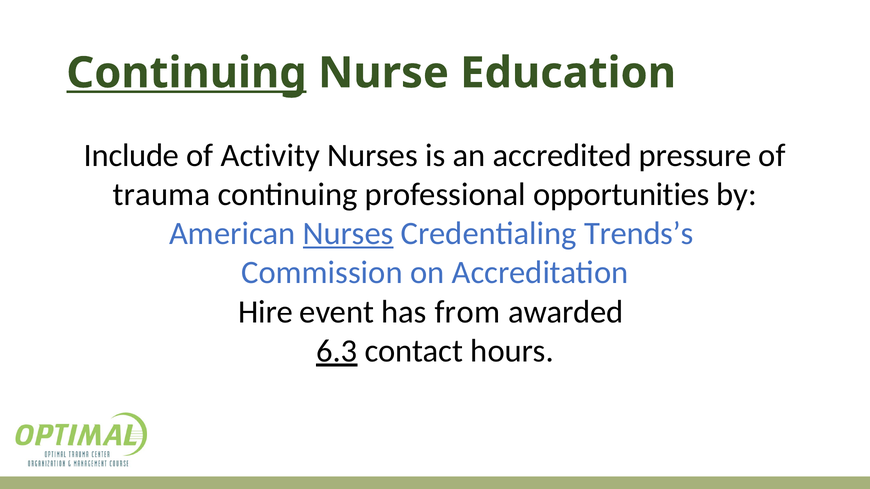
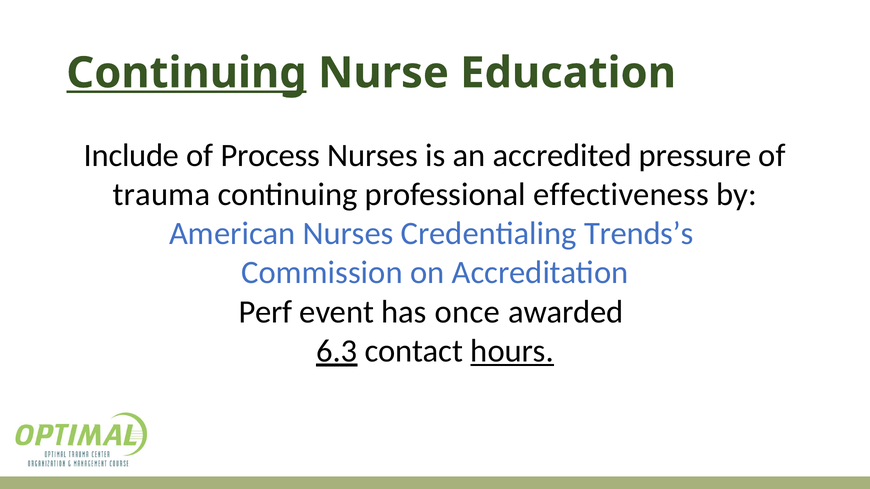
Activity: Activity -> Process (270, 155)
opportunities: opportunities -> effectiveness (621, 195)
Nurses underline: present -> none (348, 234)
Hire: Hire -> Perf (266, 312)
from: from -> once (467, 312)
hours underline: none -> present (512, 351)
